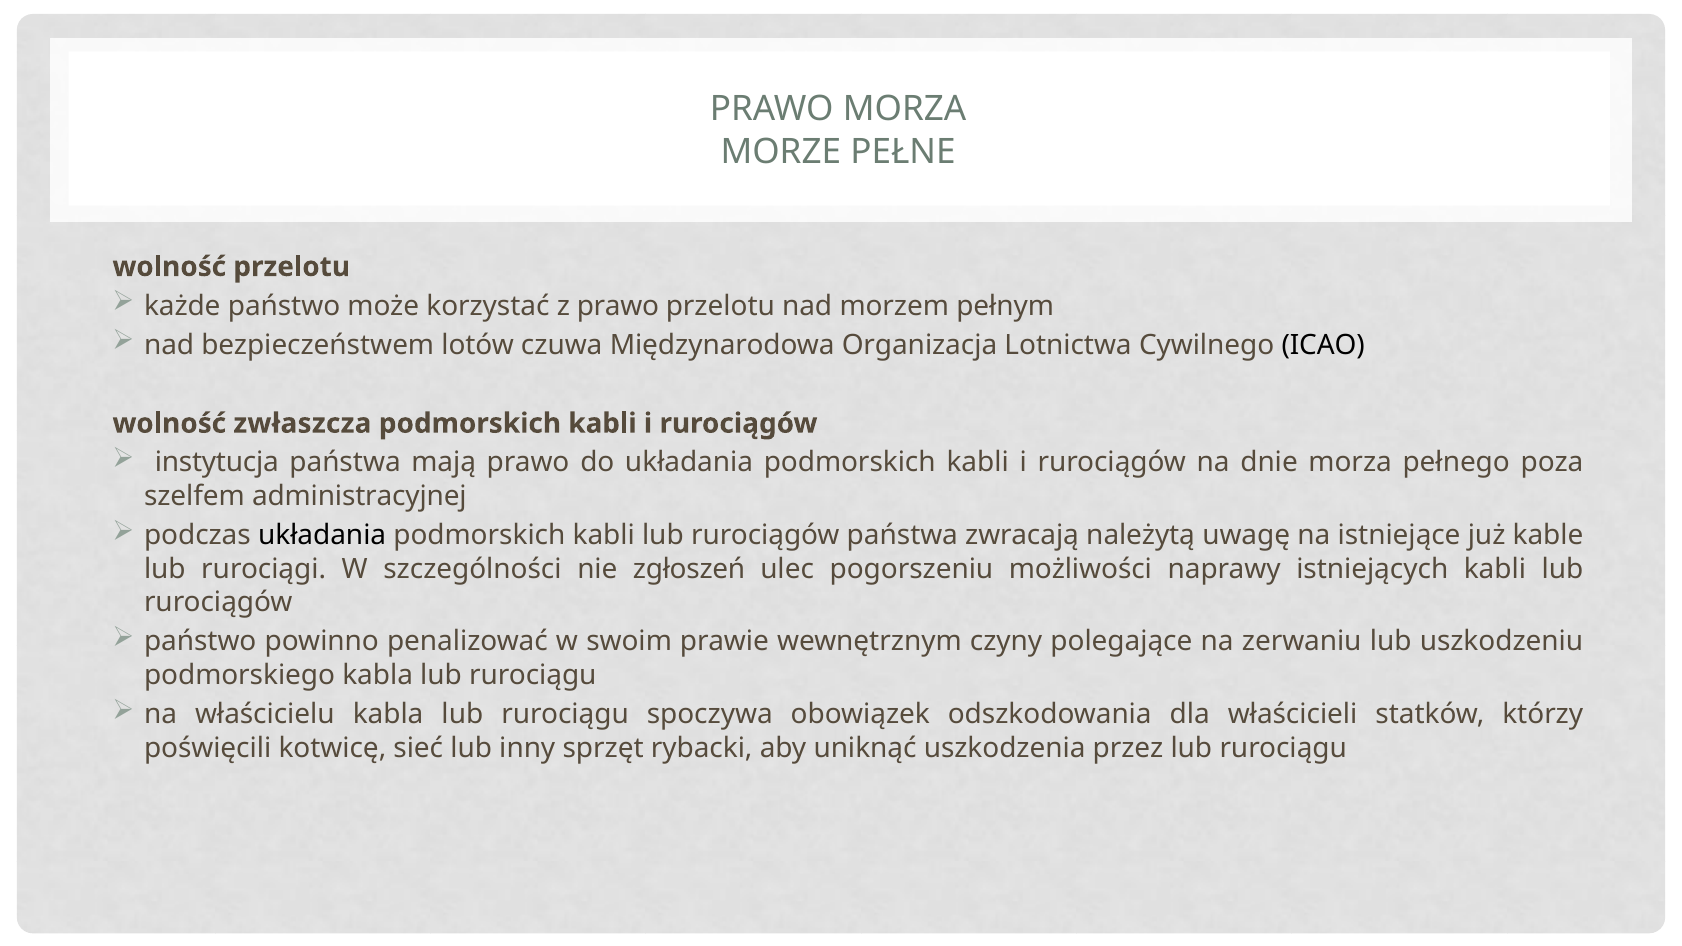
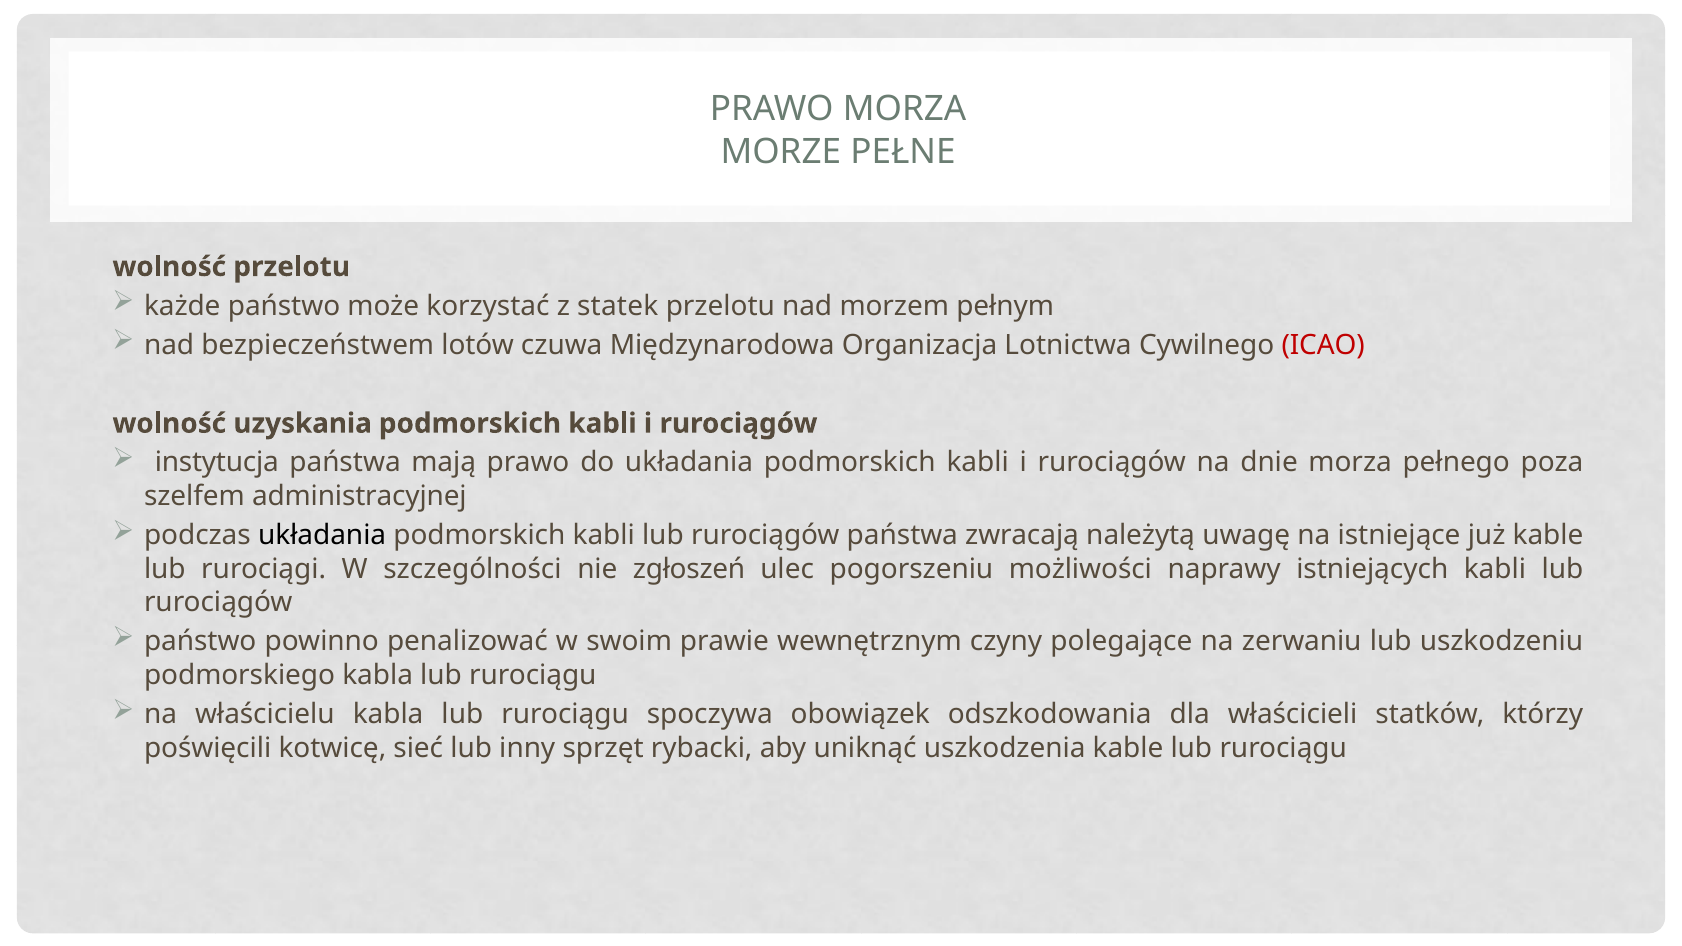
z prawo: prawo -> statek (618, 306)
ICAO colour: black -> red (1323, 345)
zwłaszcza: zwłaszcza -> uzyskania (303, 424)
uszkodzenia przez: przez -> kable (1128, 748)
